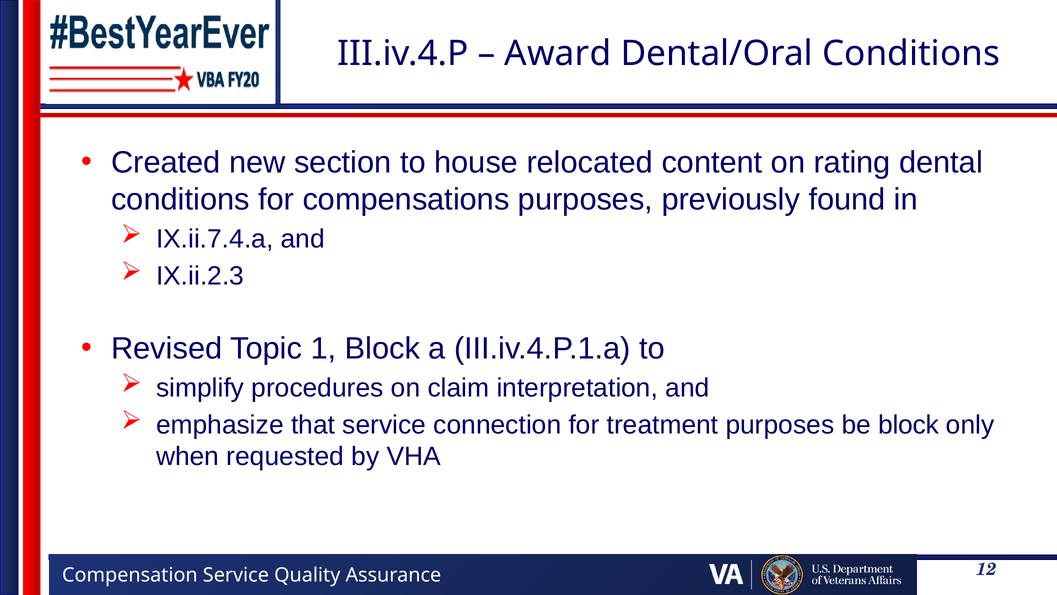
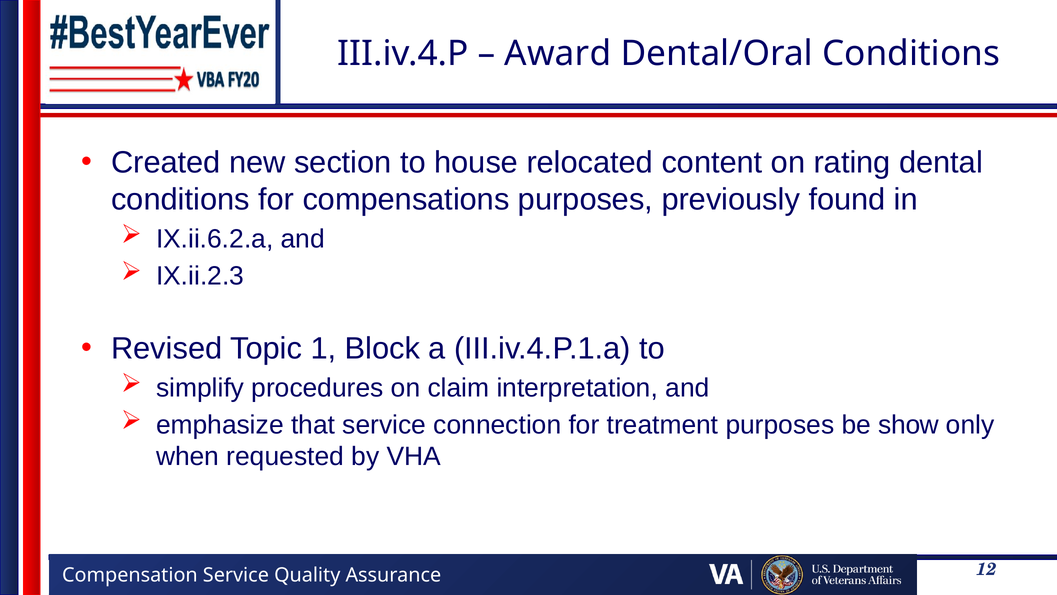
IX.ii.7.4.a: IX.ii.7.4.a -> IX.ii.6.2.a (215, 239)
be block: block -> show (909, 425)
